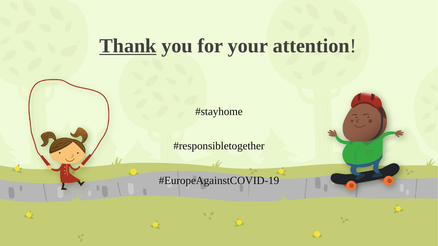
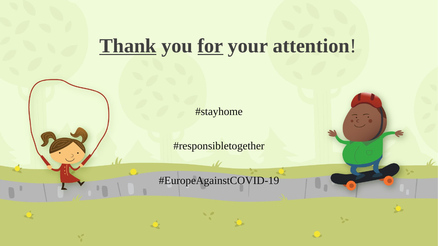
for underline: none -> present (210, 46)
